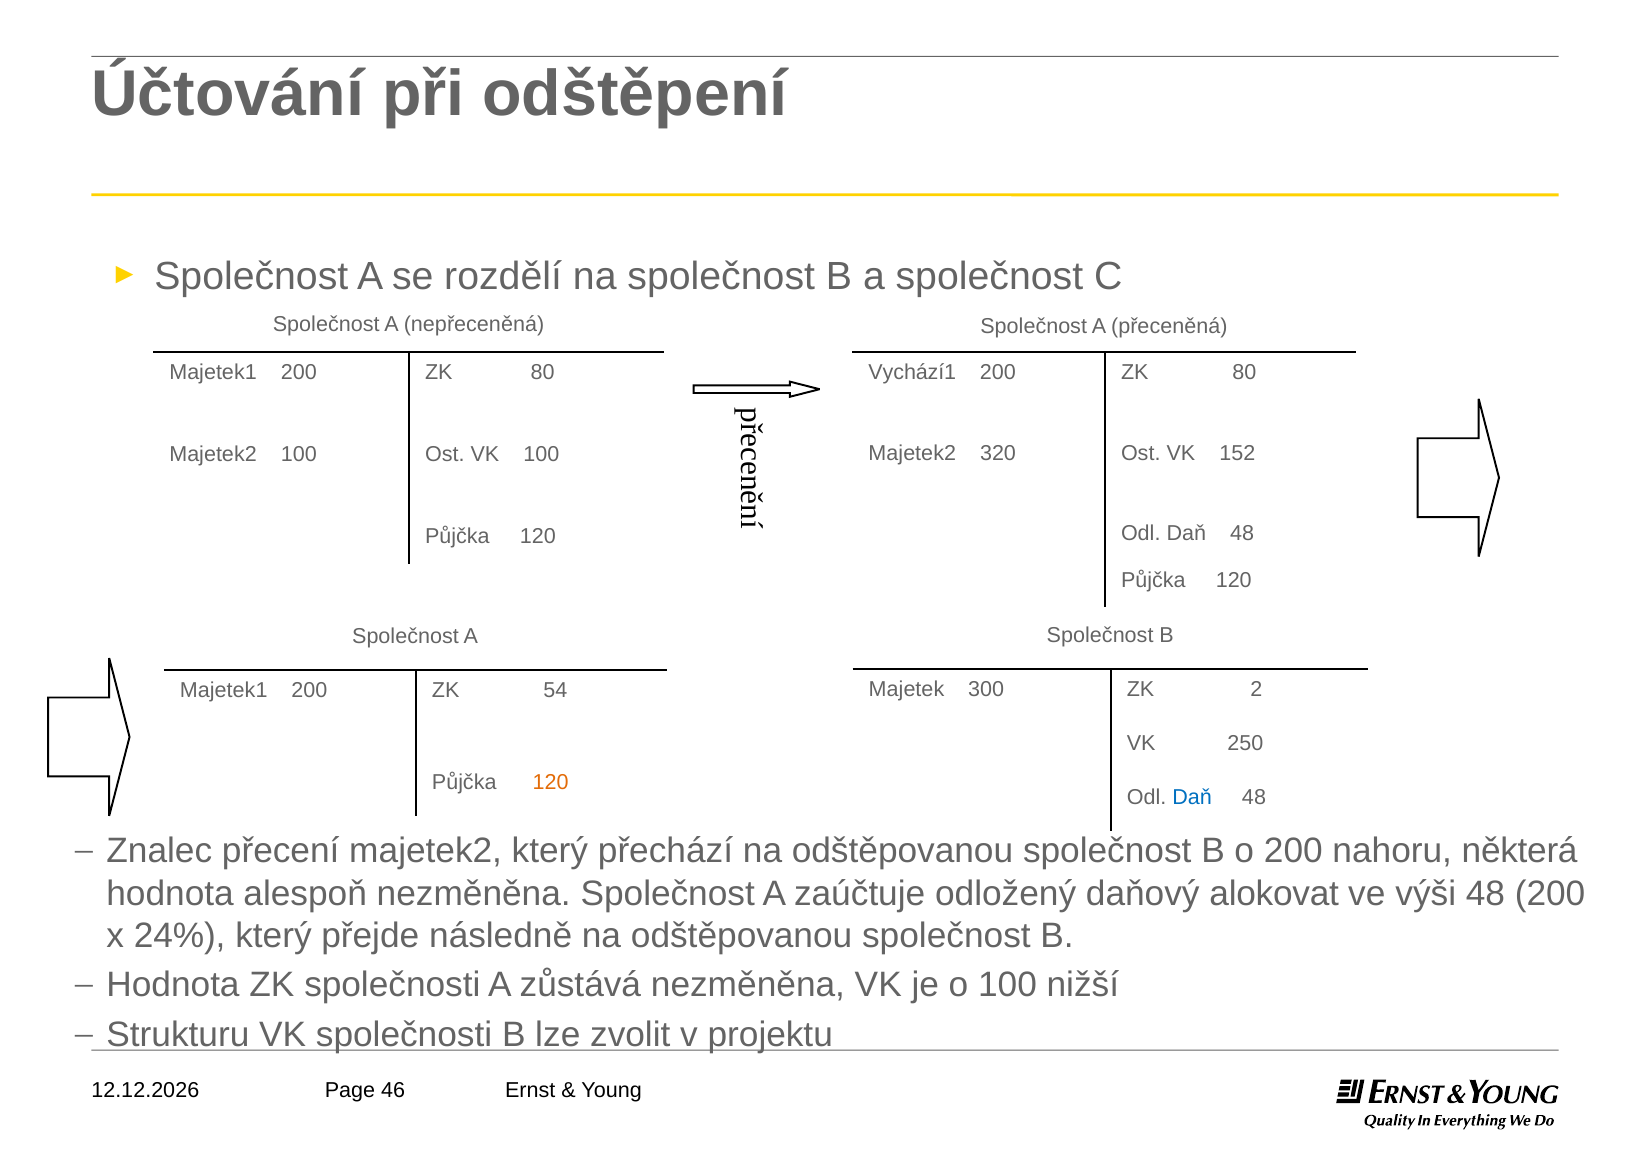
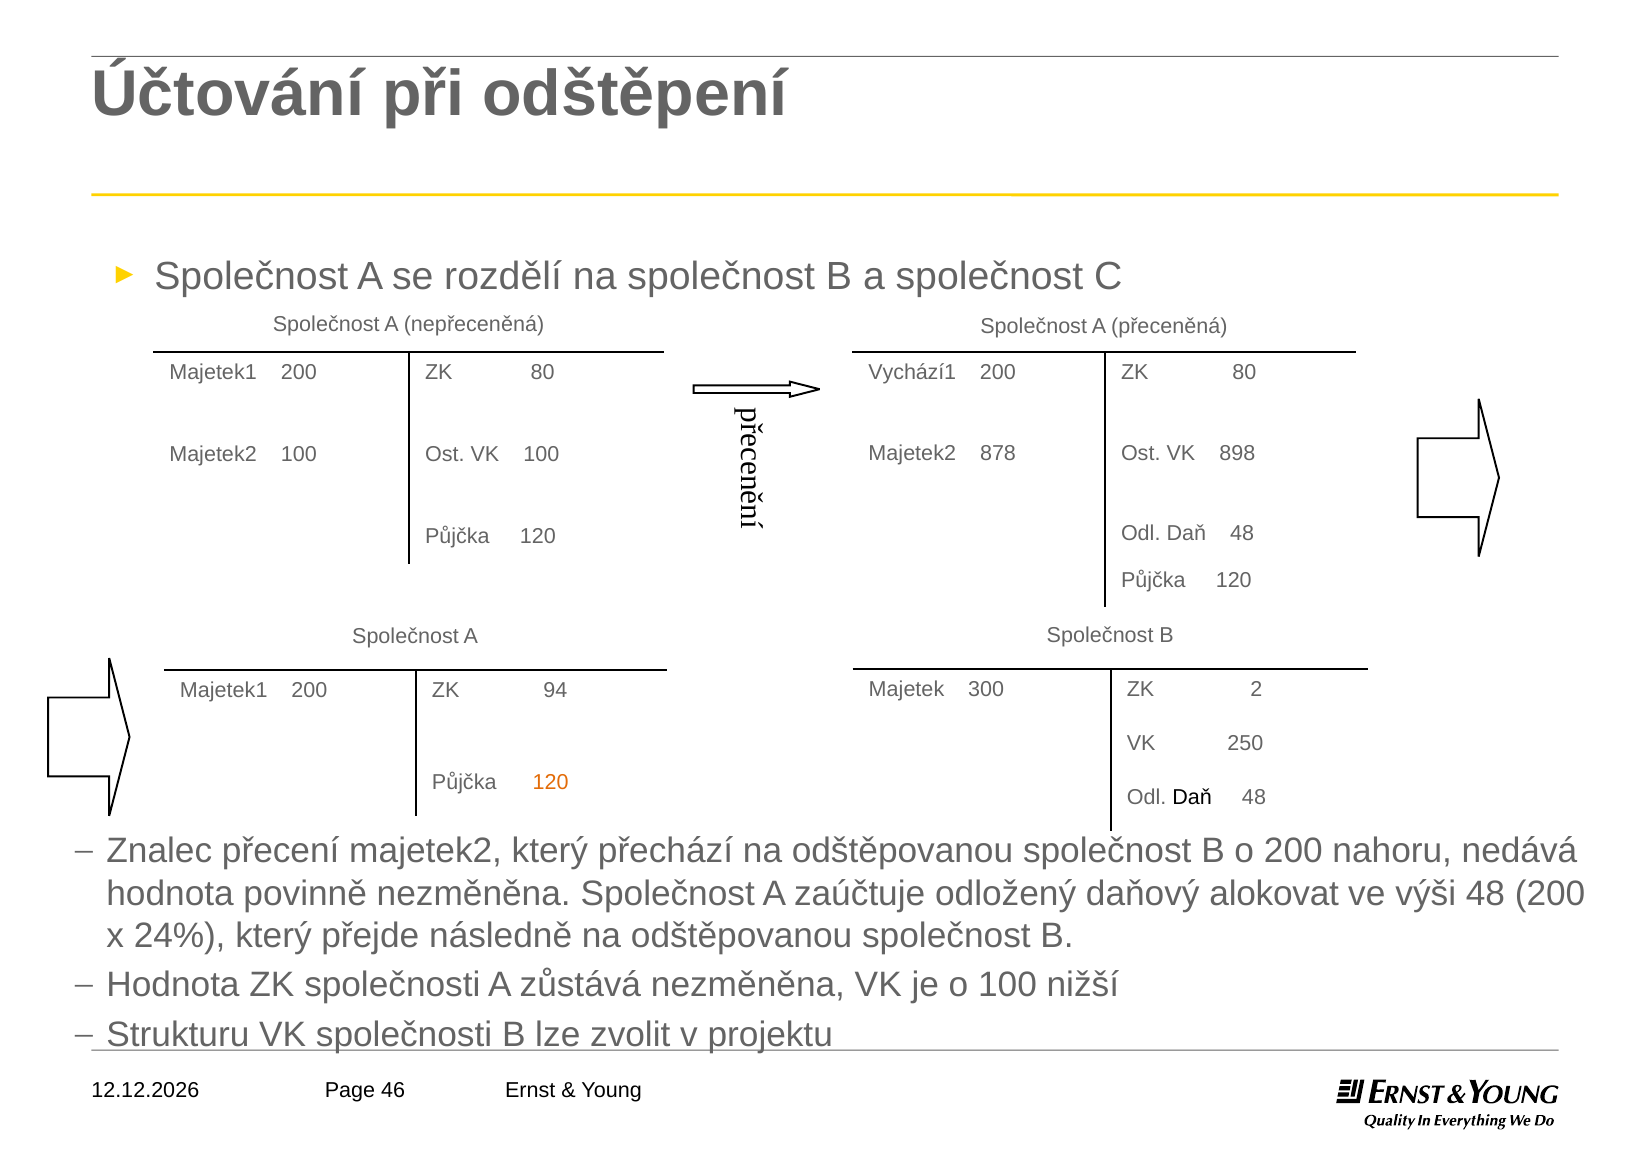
320: 320 -> 878 (998, 453)
152: 152 -> 898 (1237, 453)
54: 54 -> 94 (555, 690)
Daň colour: blue -> black (1192, 797)
některá: některá -> nedává (1520, 851)
alespoň: alespoň -> povinně (305, 893)
